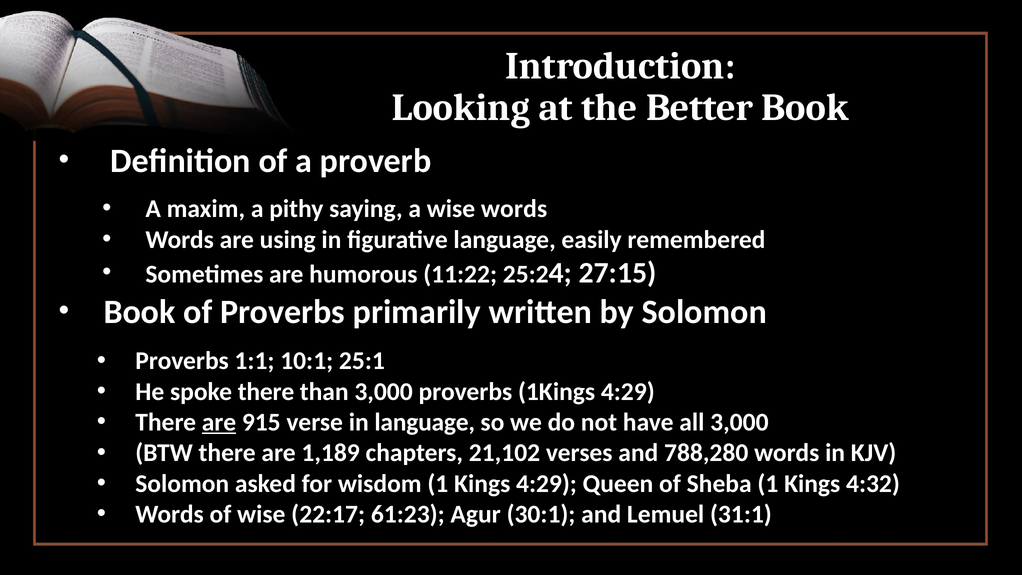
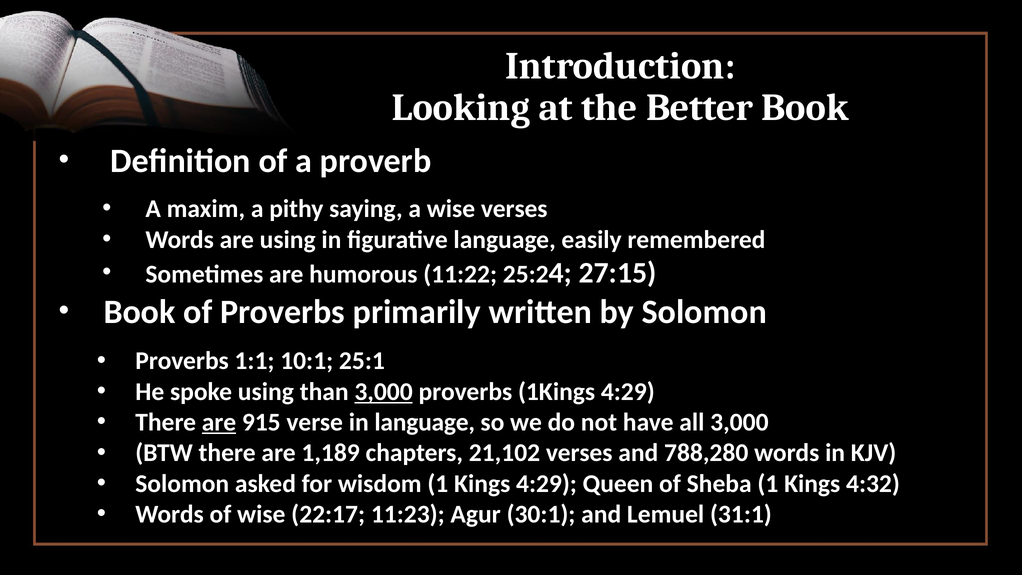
wise words: words -> verses (514, 209)
spoke there: there -> using (266, 392)
3,000 underline: none -> present (384, 392)
61:23: 61:23 -> 11:23 (408, 514)
